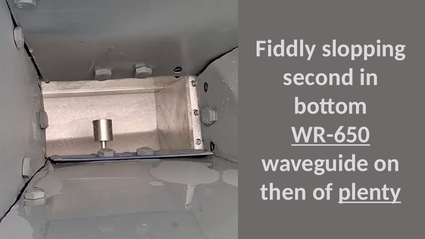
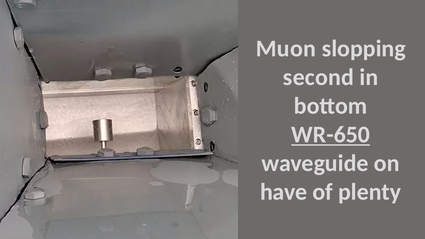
Fiddly: Fiddly -> Muon (286, 49)
then: then -> have (284, 192)
plenty underline: present -> none (370, 192)
